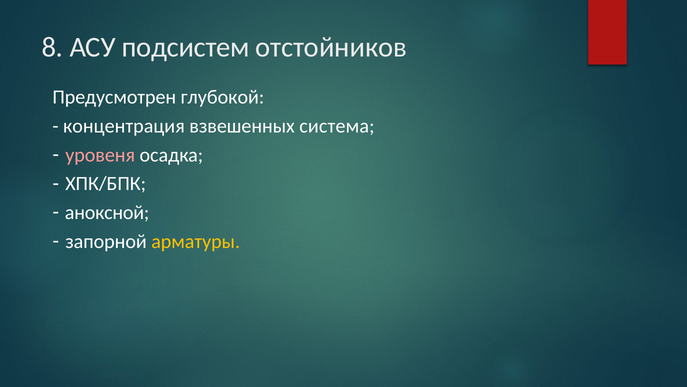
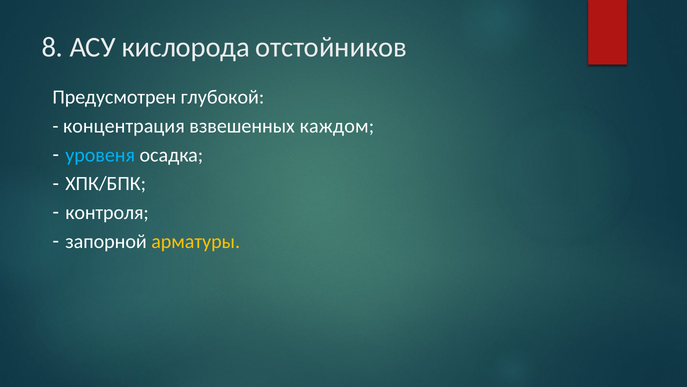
подсистем: подсистем -> кислорода (186, 47)
система: система -> каждом (337, 126)
уровеня colour: pink -> light blue (100, 155)
аноксной: аноксной -> контроля (107, 212)
